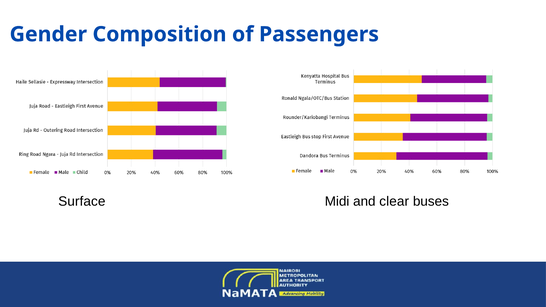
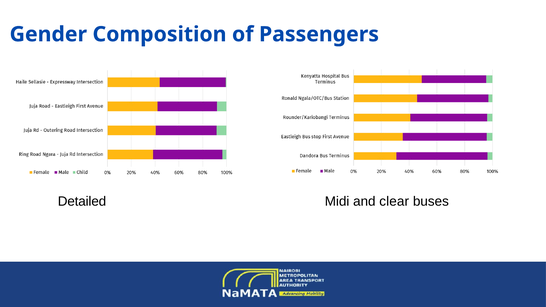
Surface: Surface -> Detailed (82, 201)
